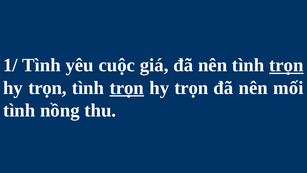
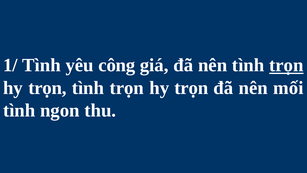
cuộc: cuộc -> công (117, 65)
trọn underline: present -> none (127, 88)
nồng: nồng -> ngon (60, 110)
